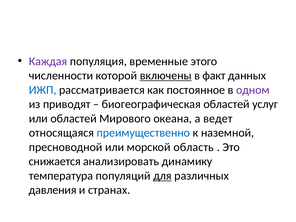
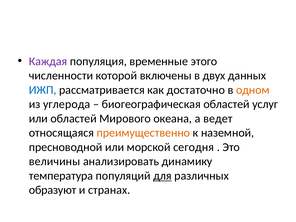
включены underline: present -> none (166, 76)
факт: факт -> двух (214, 76)
постоянное: постоянное -> достаточно (196, 90)
одном colour: purple -> orange (253, 90)
приводят: приводят -> углерода (67, 104)
преимущественно colour: blue -> orange (143, 133)
область: область -> сегодня (194, 147)
снижается: снижается -> величины (55, 161)
давления: давления -> образуют (53, 190)
